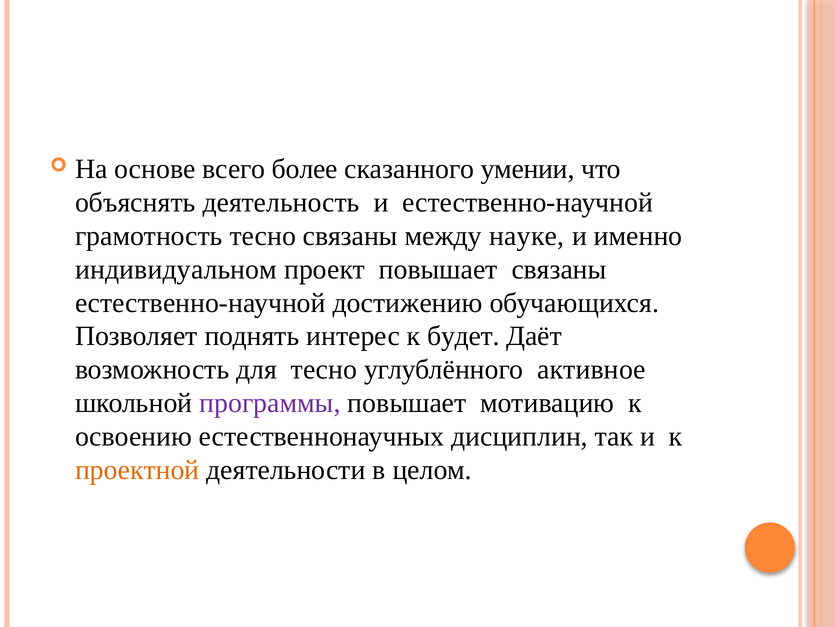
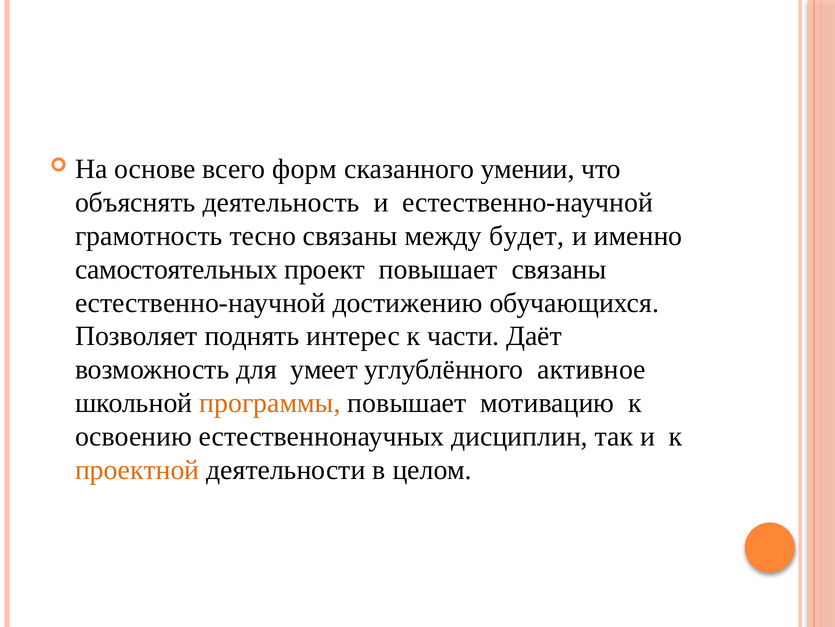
более: более -> форм (305, 169)
науке: науке -> будет (527, 236)
индивидуальном: индивидуальном -> самостоятельных (176, 269)
будет: будет -> части (463, 336)
для тесно: тесно -> умеет (324, 369)
программы colour: purple -> orange (270, 403)
